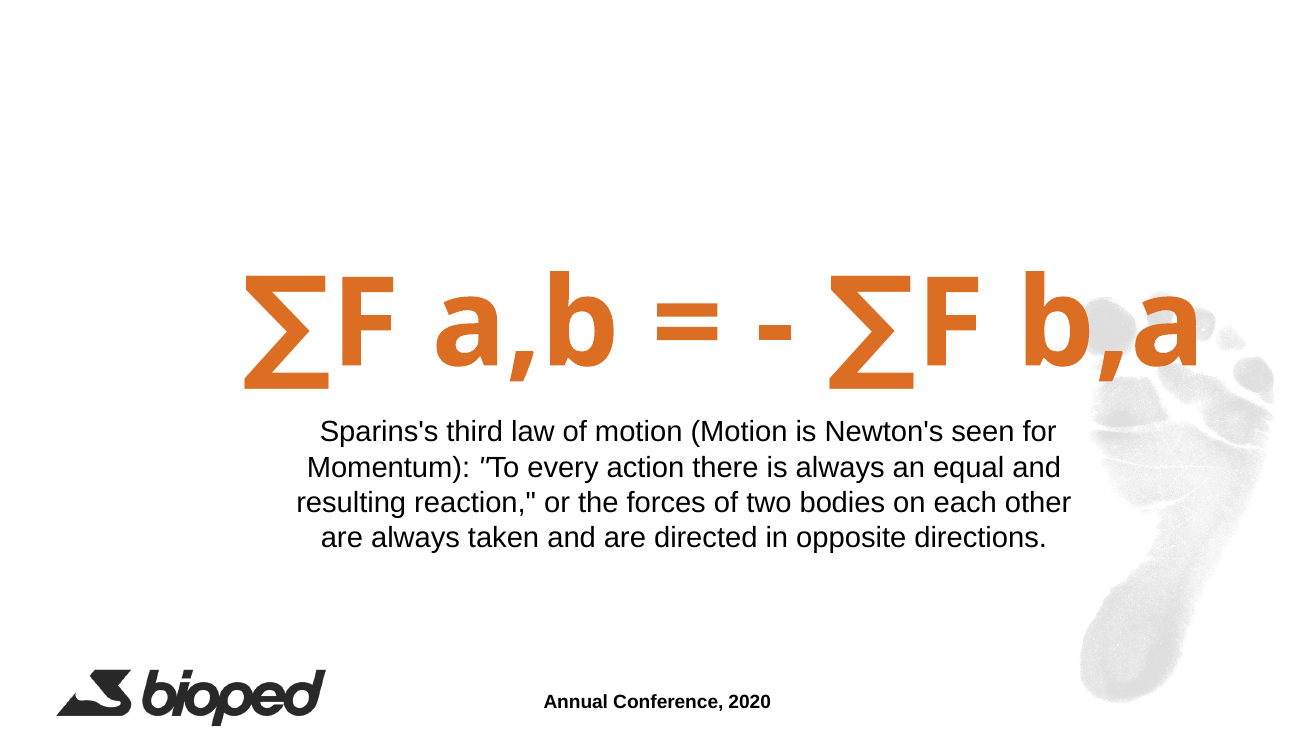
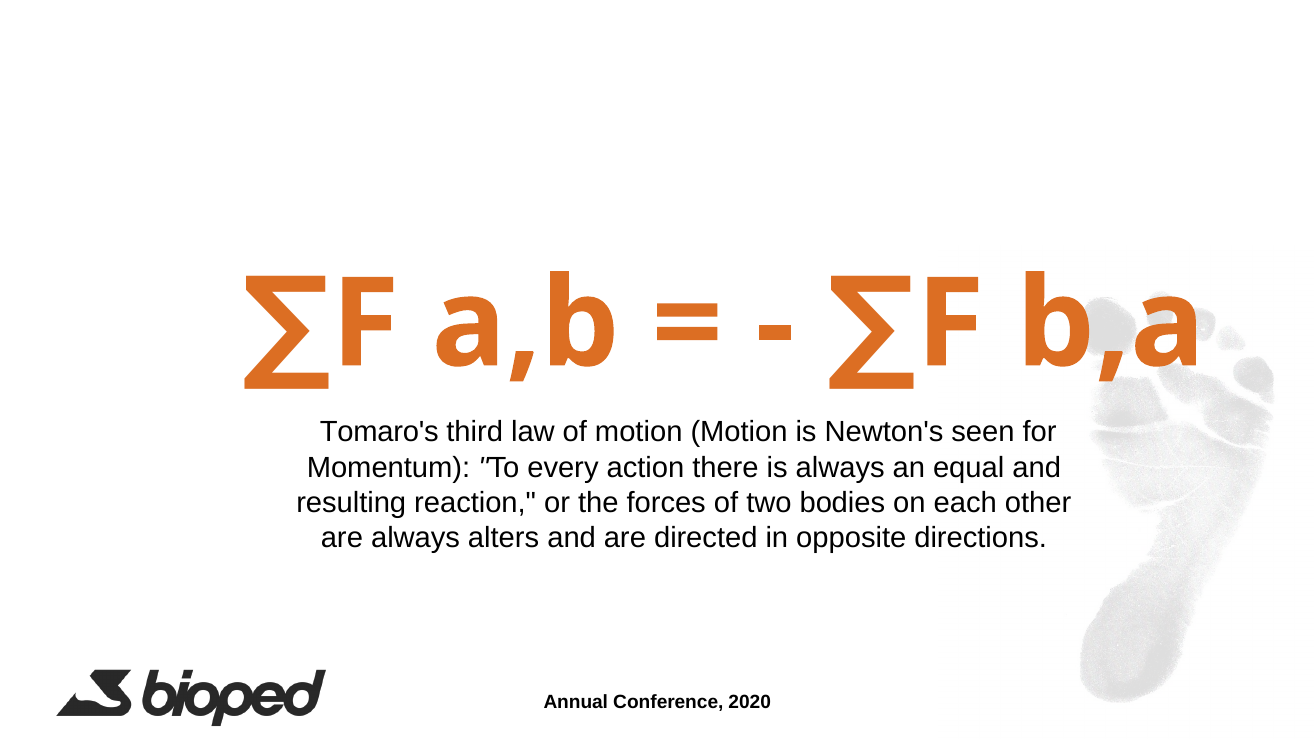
Sparins's: Sparins's -> Tomaro's (379, 432)
taken: taken -> alters (504, 538)
